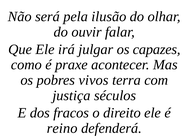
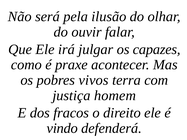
séculos: séculos -> homem (115, 96)
reino: reino -> vindo (62, 128)
